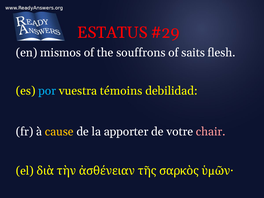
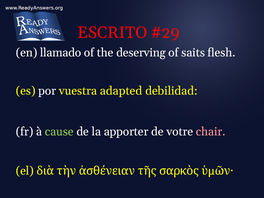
ESTATUS: ESTATUS -> ESCRITO (112, 33)
mismos: mismos -> llamado (61, 53)
souffrons: souffrons -> deserving (141, 53)
por colour: light blue -> white (47, 91)
témoins: témoins -> adapted (121, 91)
cause colour: yellow -> light green (59, 132)
